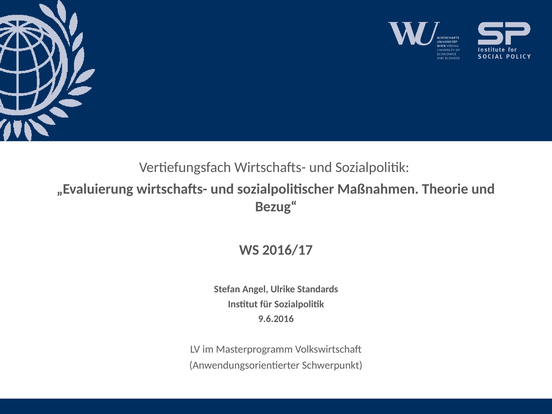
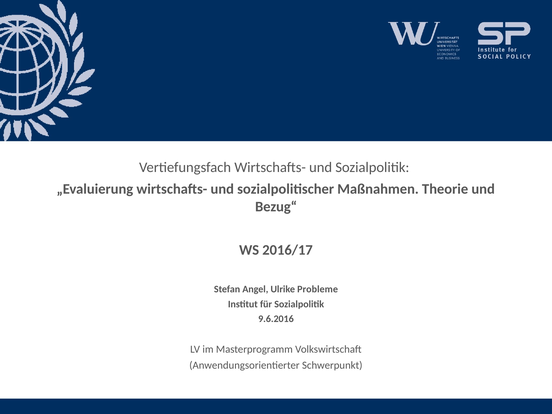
Standards: Standards -> Probleme (318, 289)
